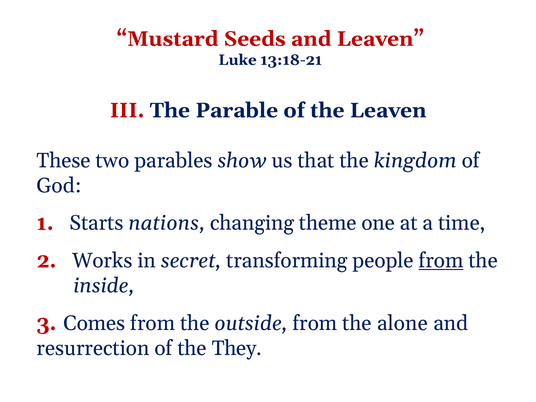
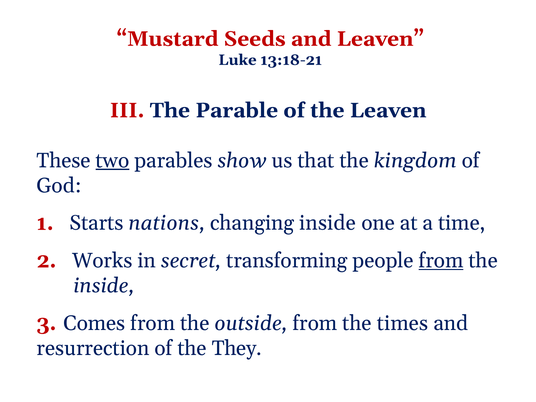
two underline: none -> present (112, 160)
changing theme: theme -> inside (328, 223)
alone: alone -> times (402, 323)
